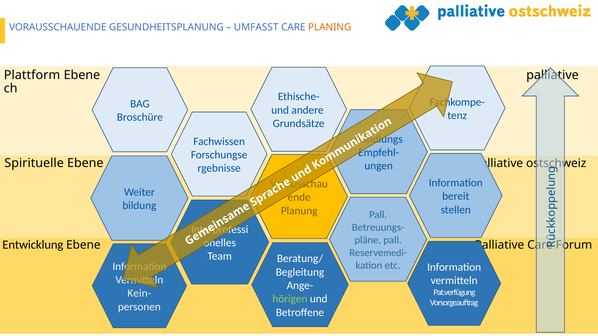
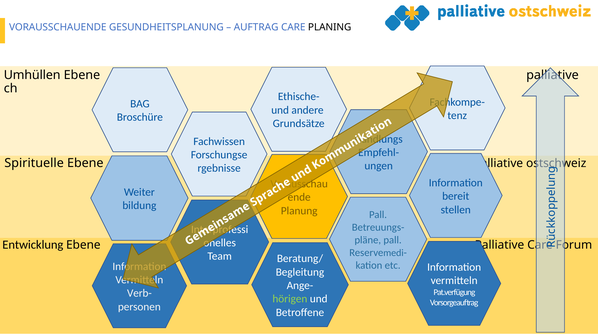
UMFASST: UMFASST -> AUFTRAG (256, 27)
PLANING colour: orange -> black (330, 27)
Plattform: Plattform -> Umhüllen (32, 75)
Kein-: Kein- -> Verb- (139, 294)
